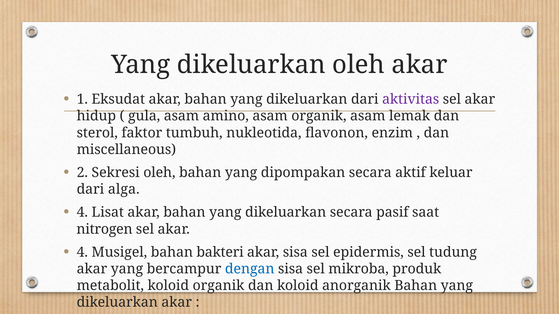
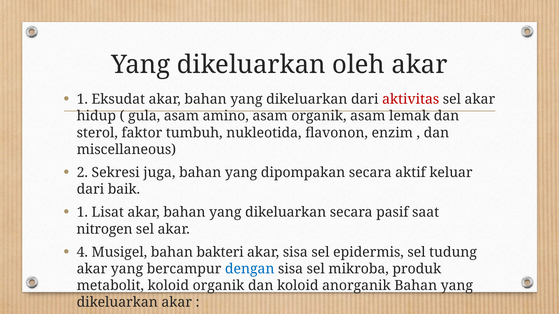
aktivitas colour: purple -> red (411, 99)
Sekresi oleh: oleh -> juga (159, 173)
alga: alga -> baik (124, 190)
4: 4 -> 1 (82, 213)
